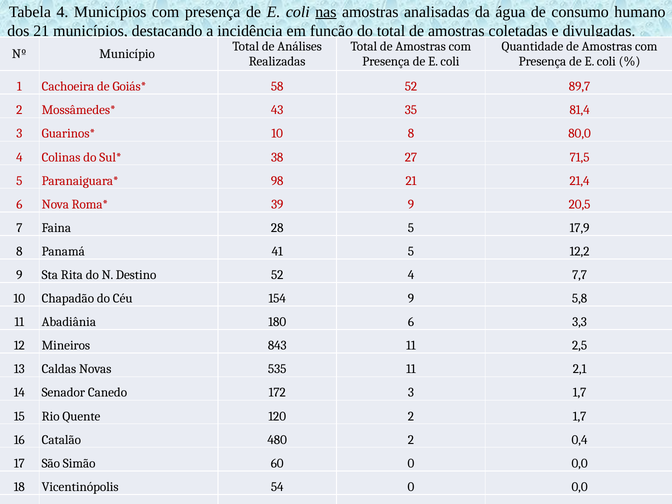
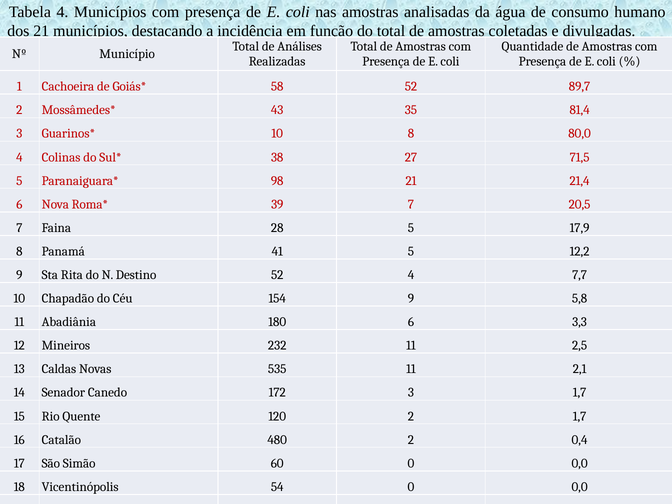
nas underline: present -> none (326, 12)
39 9: 9 -> 7 (411, 204)
843: 843 -> 232 (277, 346)
